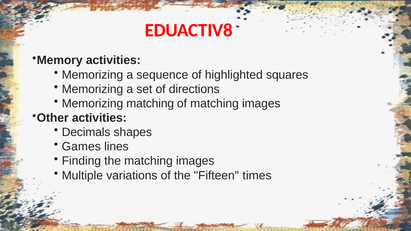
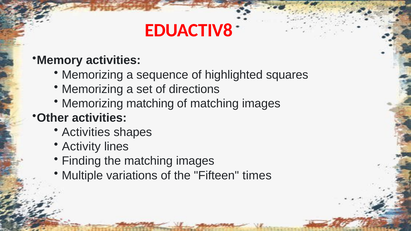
Decimals: Decimals -> Activities (86, 132)
Games: Games -> Activity (81, 147)
